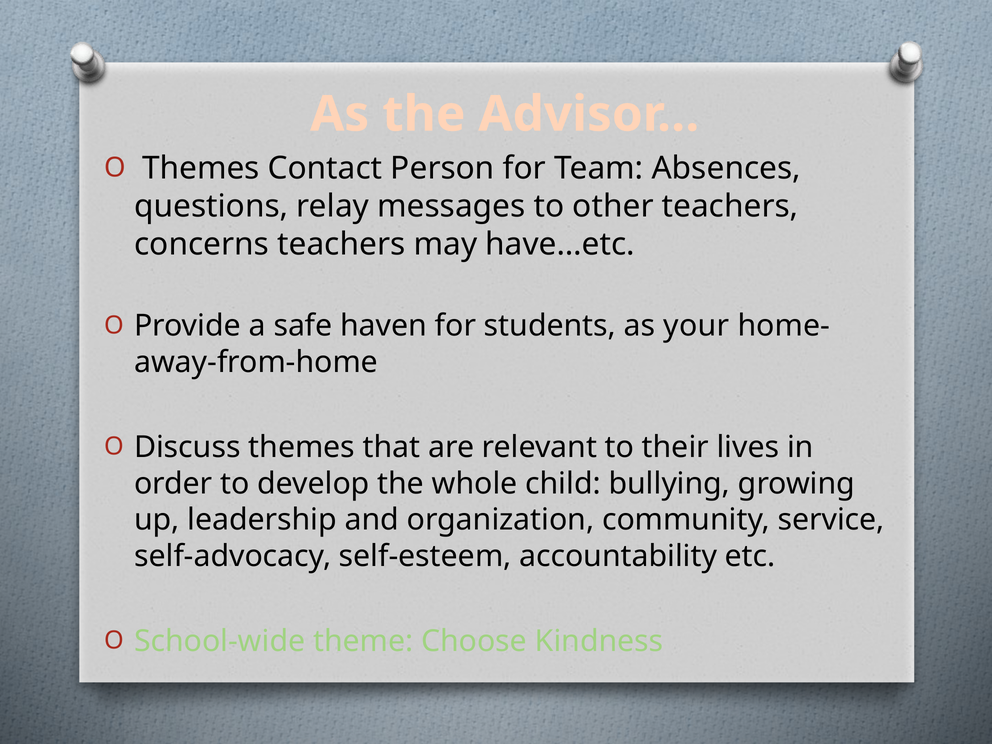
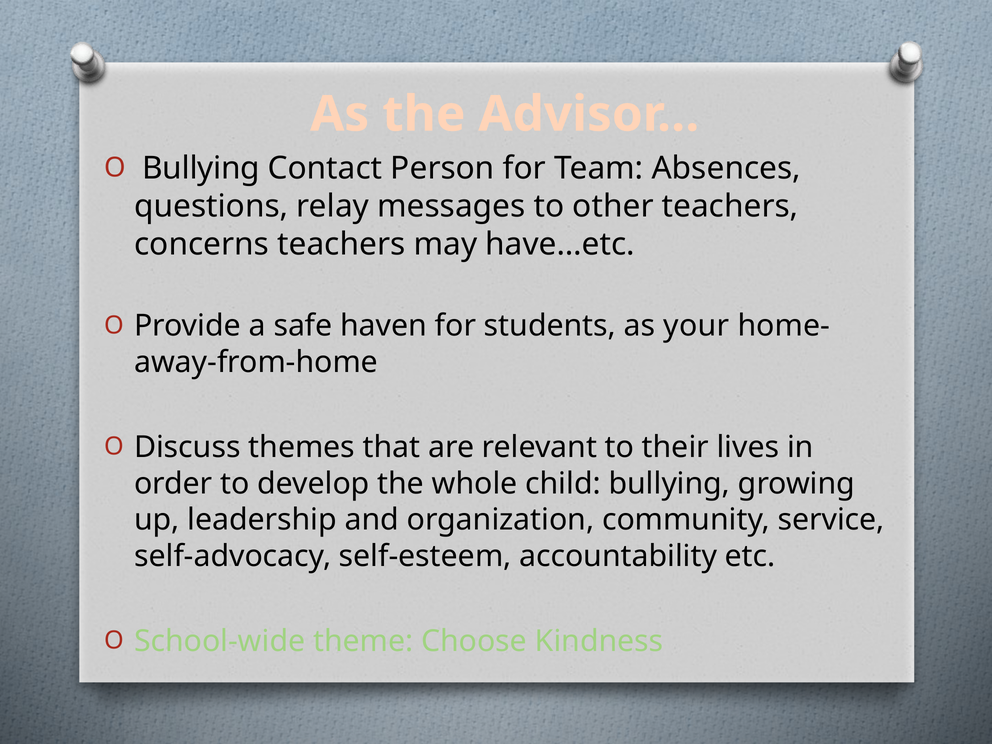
Themes: Themes -> Bullying (201, 168)
